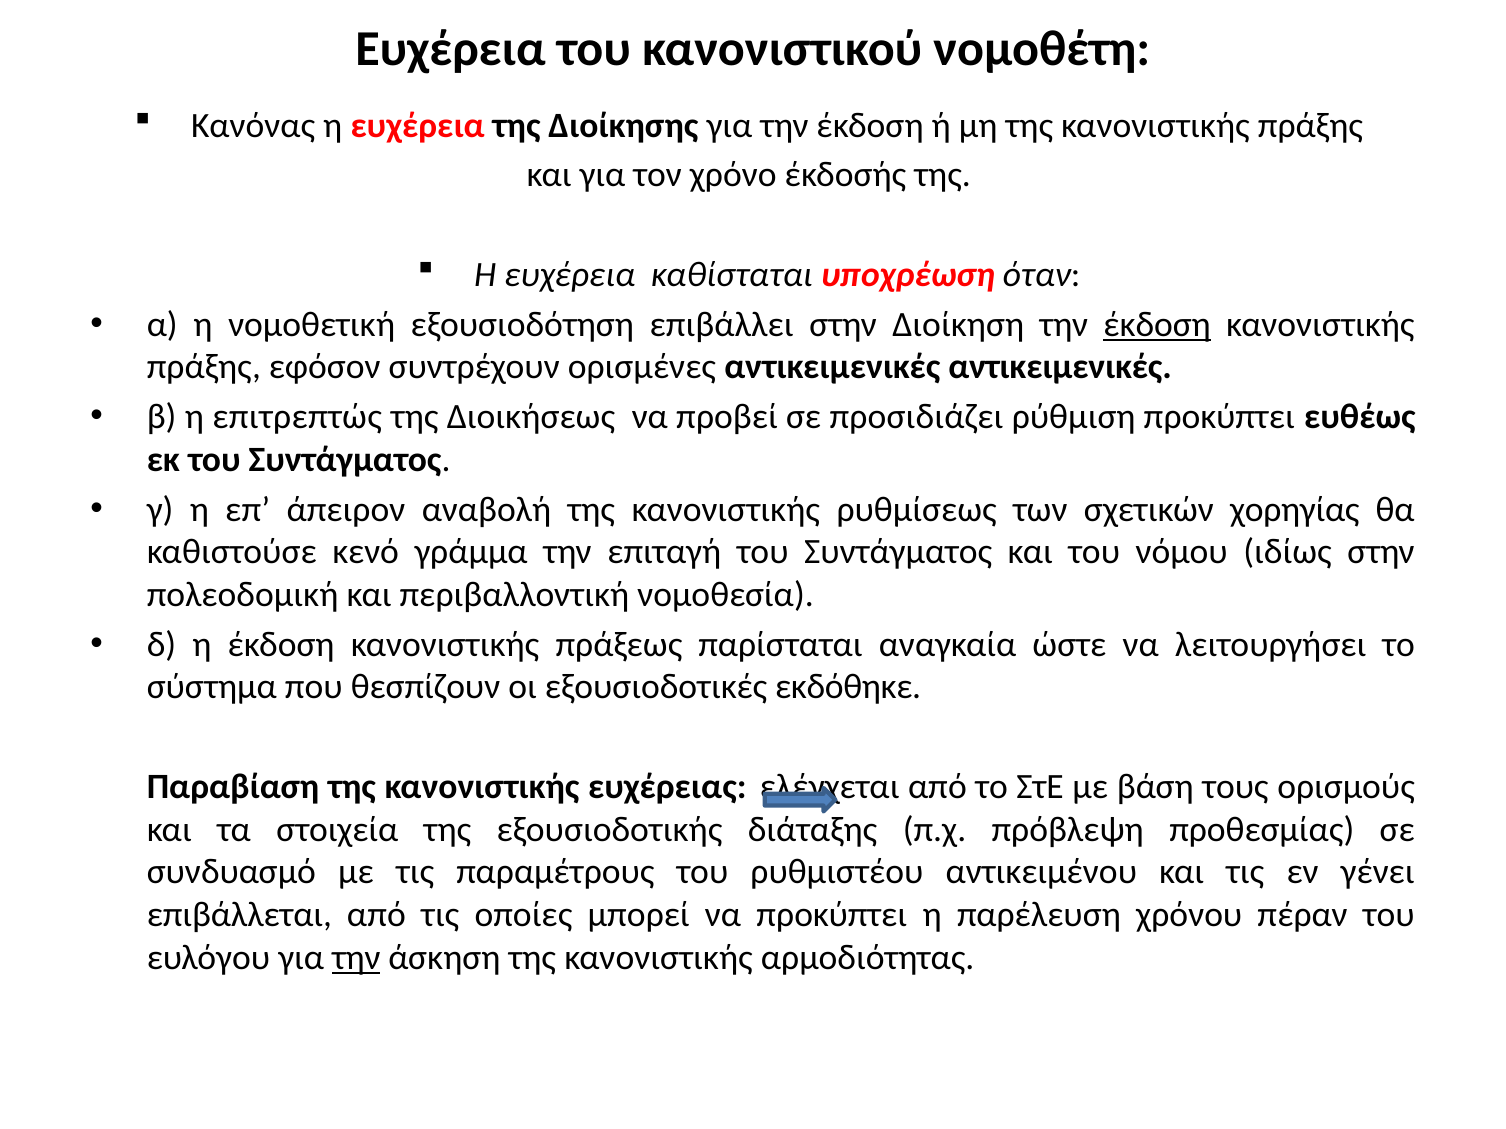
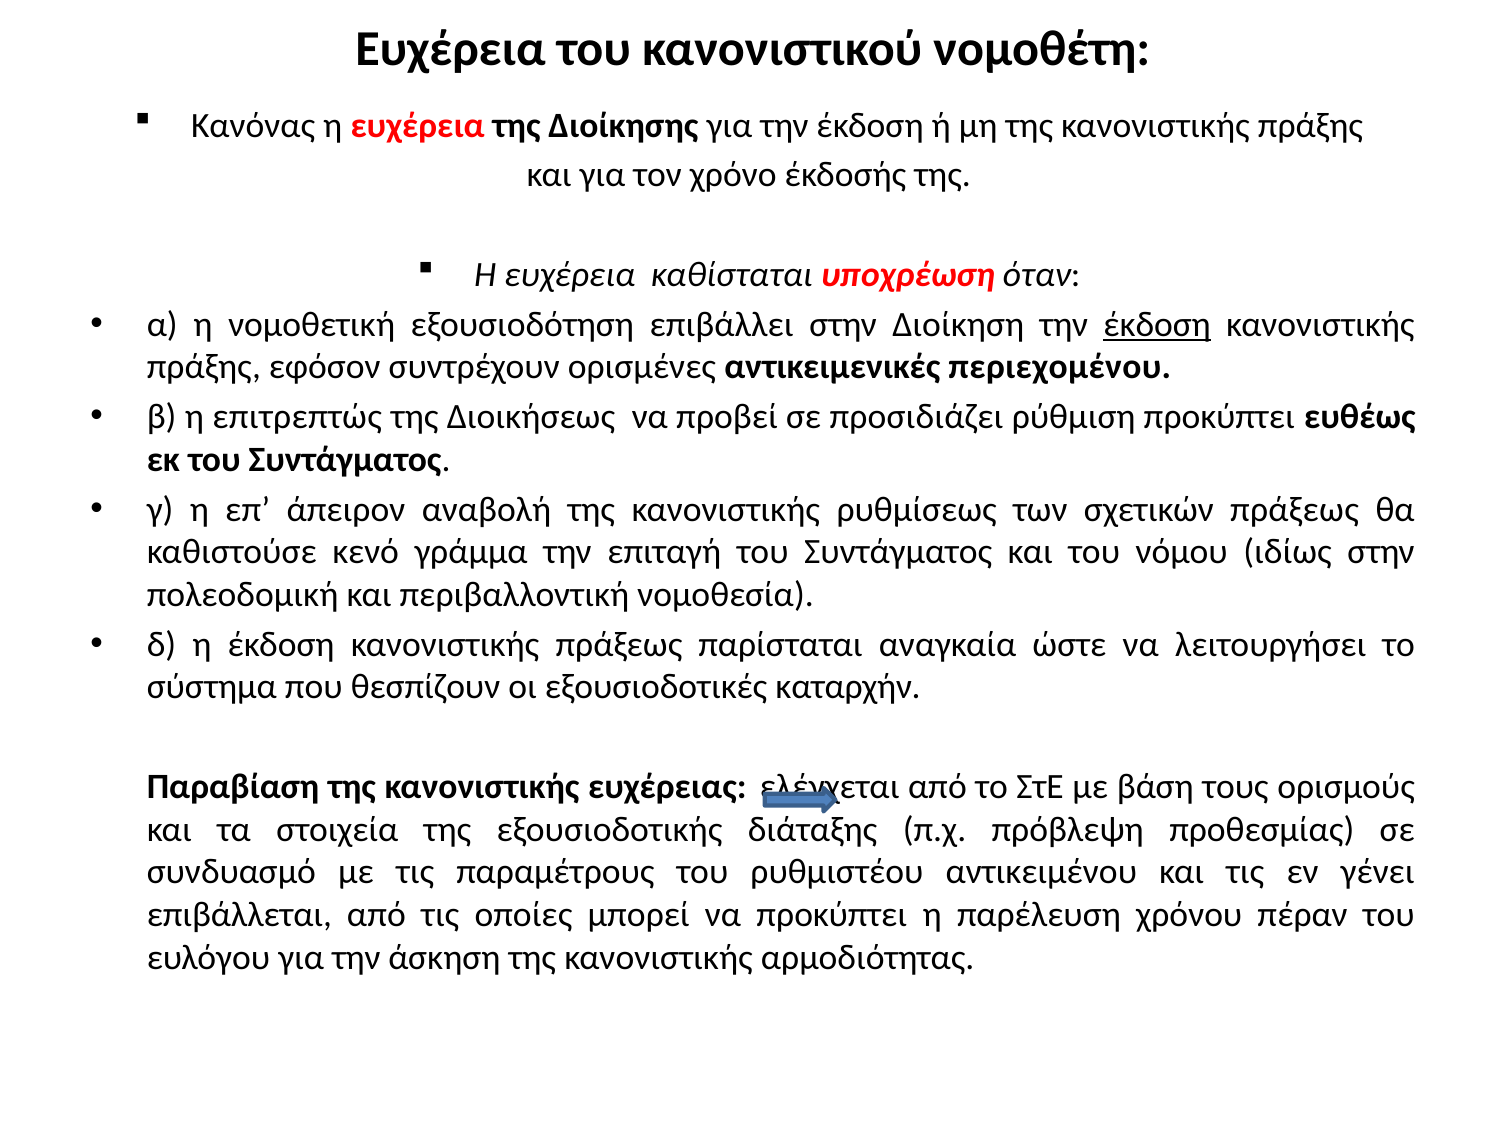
αντικειμενικές αντικειμενικές: αντικειμενικές -> περιεχομένου (1060, 367)
σχετικών χορηγίας: χορηγίας -> πράξεως (1294, 510)
εκδόθηκε: εκδόθηκε -> καταρχήν (848, 688)
την underline: present -> none (356, 958)
